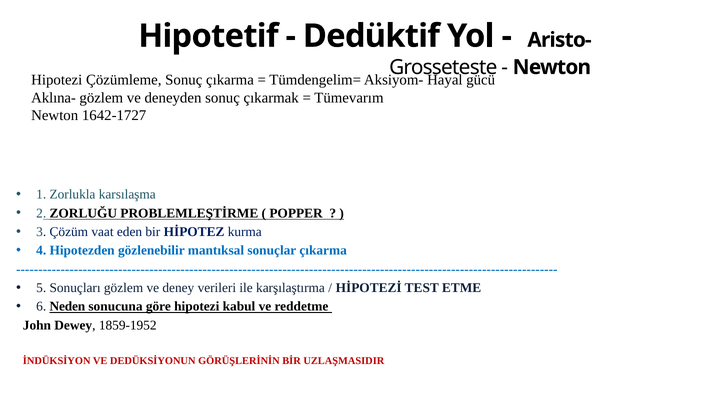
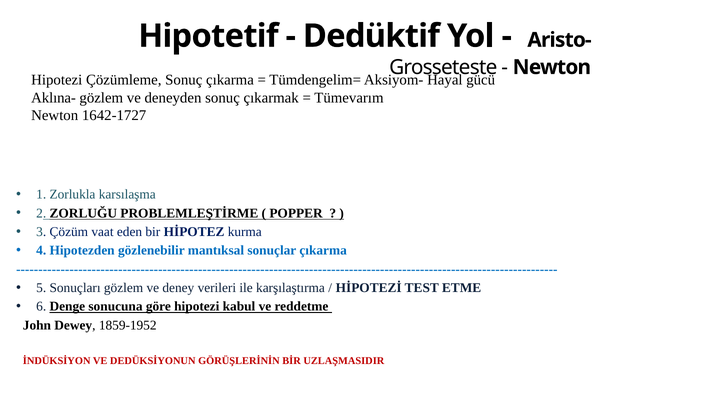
Neden: Neden -> Denge (67, 307)
